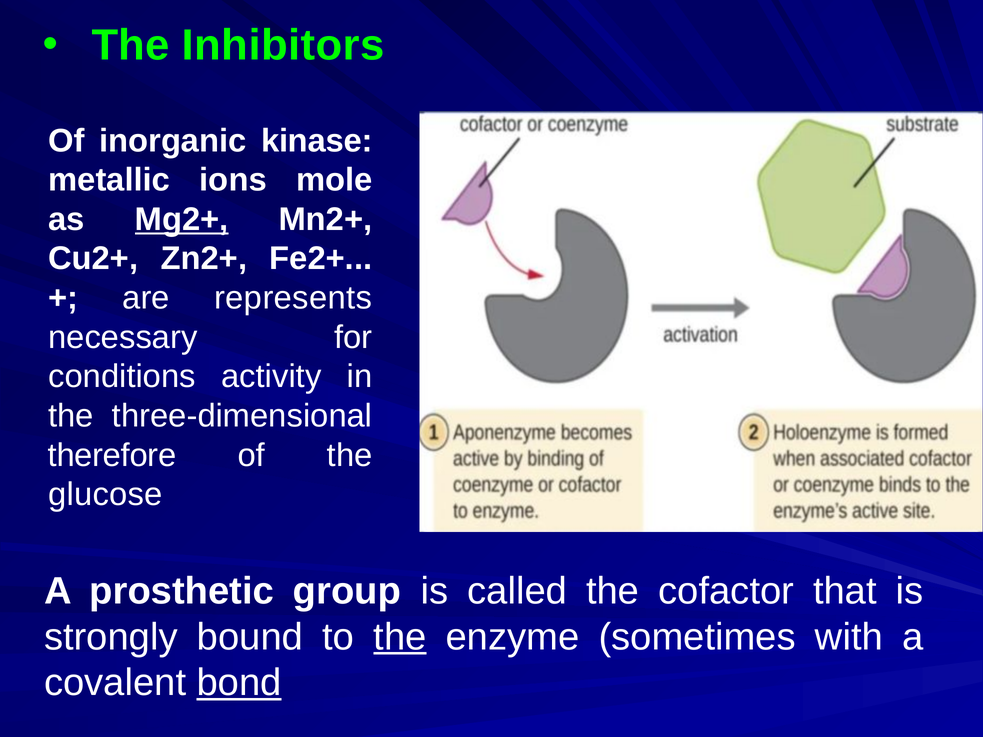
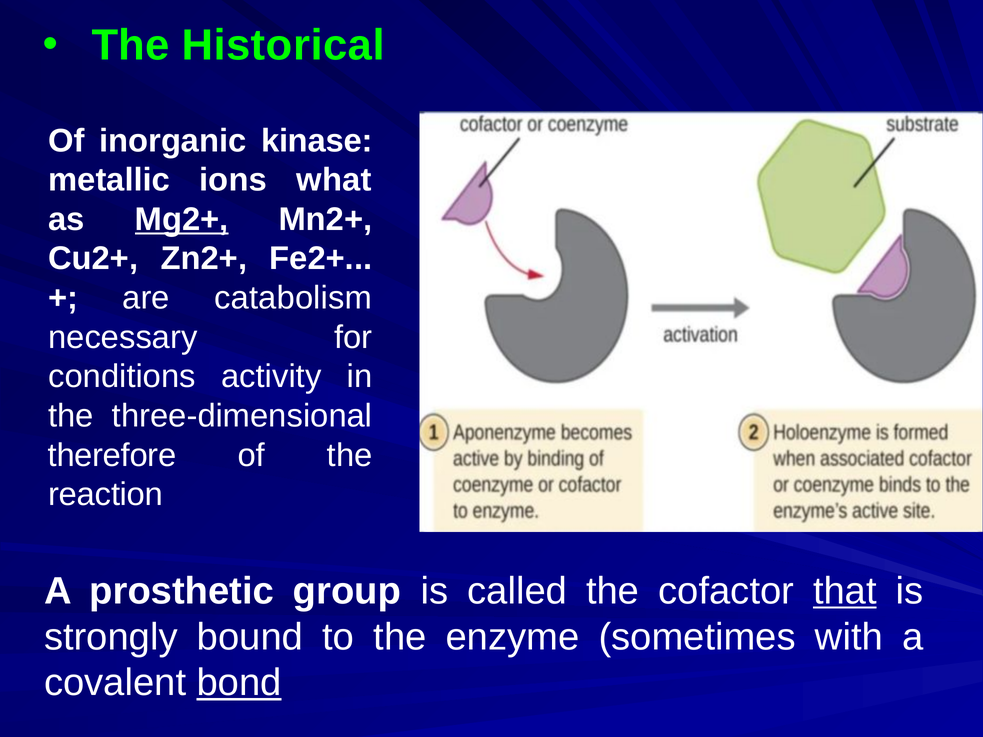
Inhibitors: Inhibitors -> Historical (283, 46)
mole: mole -> what (334, 180)
represents: represents -> catabolism (293, 298)
glucose: glucose -> reaction (106, 495)
that underline: none -> present (845, 591)
the underline: present -> none (400, 637)
